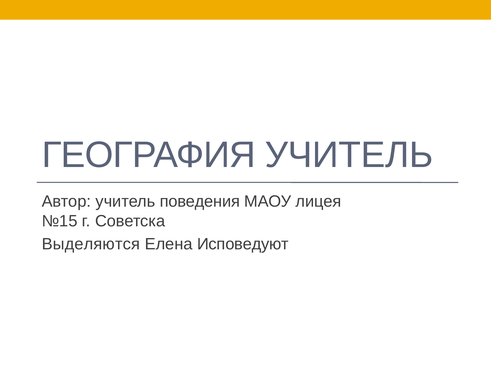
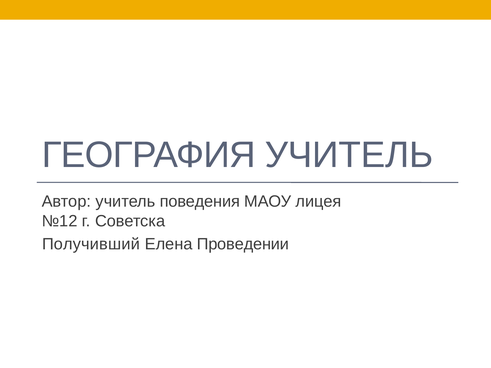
№15: №15 -> №12 (60, 221)
Выделяются: Выделяются -> Получивший (91, 244)
Исповедуют: Исповедуют -> Проведении (243, 244)
